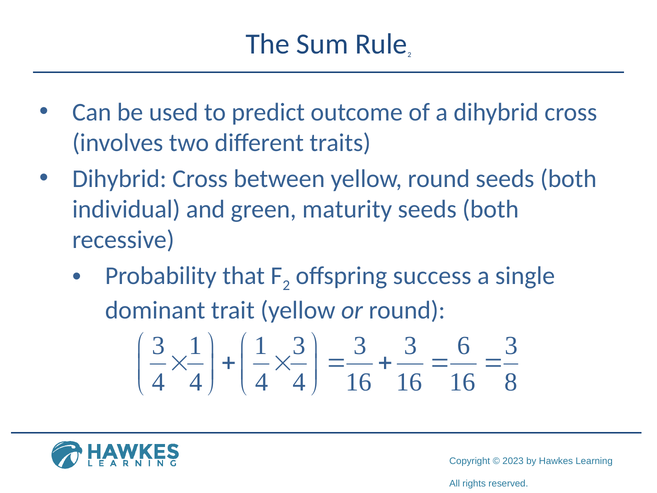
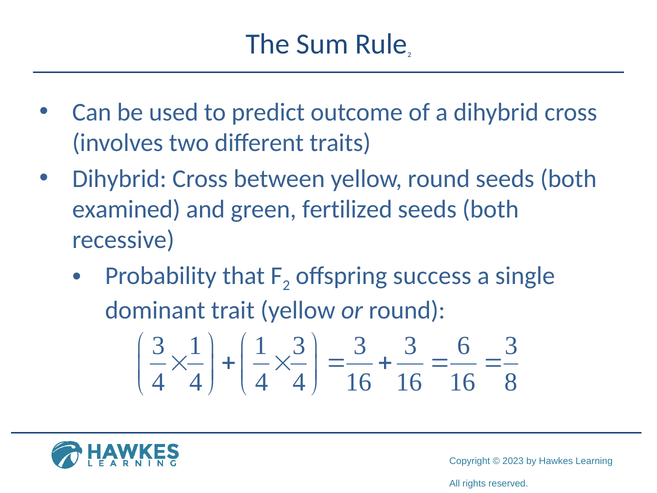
individual: individual -> examined (126, 209)
maturity: maturity -> fertilized (347, 209)
